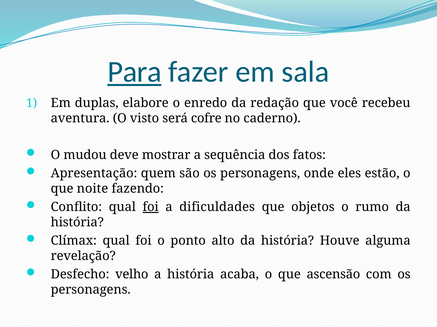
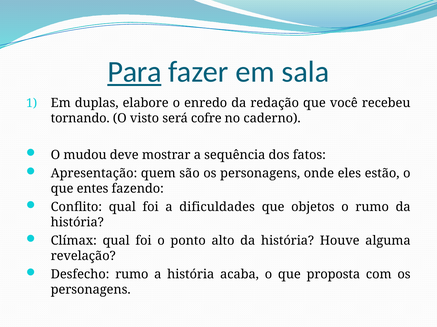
aventura: aventura -> tornando (80, 118)
noite: noite -> entes (93, 189)
foi underline: present -> none (151, 208)
Desfecho velho: velho -> rumo (132, 275)
ascensão: ascensão -> proposta (333, 275)
